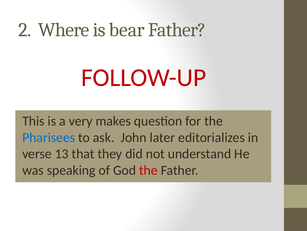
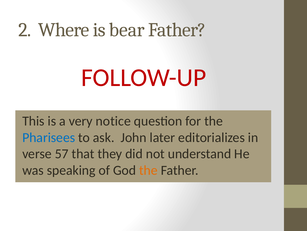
makes: makes -> notice (113, 121)
13: 13 -> 57 (62, 153)
the colour: red -> orange (148, 170)
